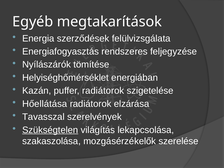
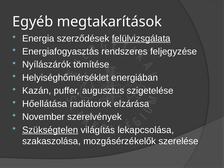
felülvizsgálata underline: none -> present (141, 38)
puffer radiátorok: radiátorok -> augusztus (103, 91)
Tavasszal: Tavasszal -> November (43, 117)
